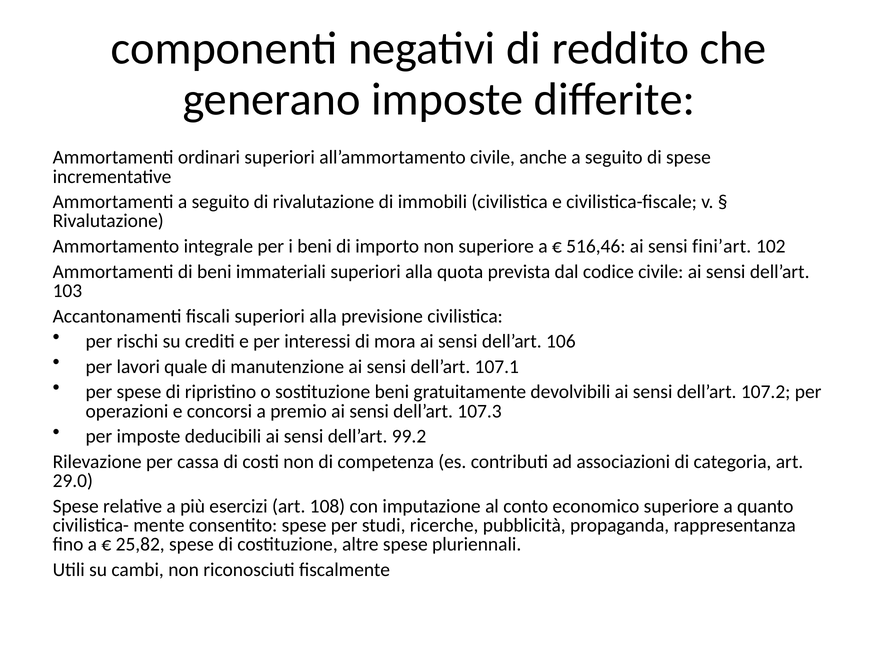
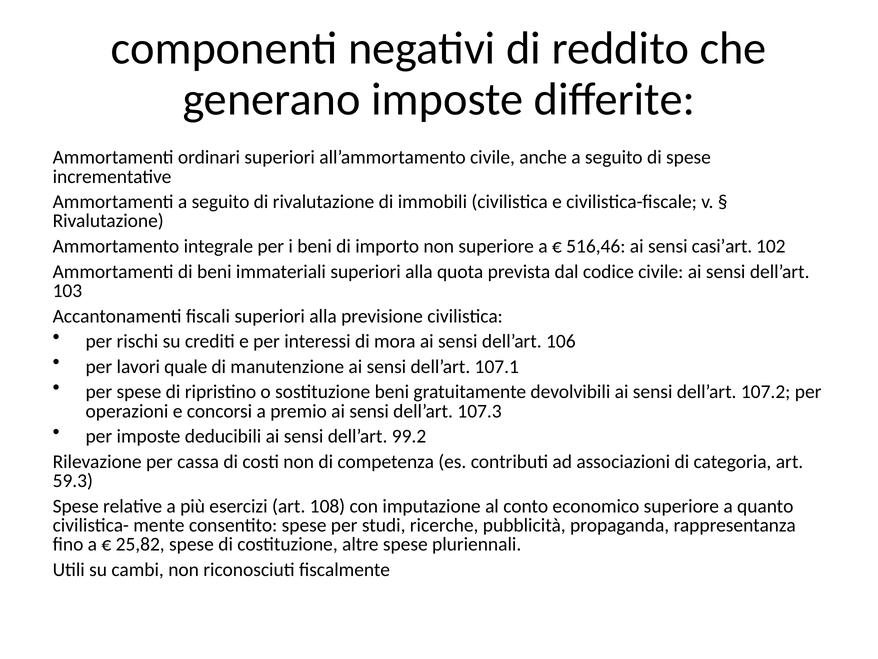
fini’art: fini’art -> casi’art (722, 246)
29.0: 29.0 -> 59.3 (73, 481)
